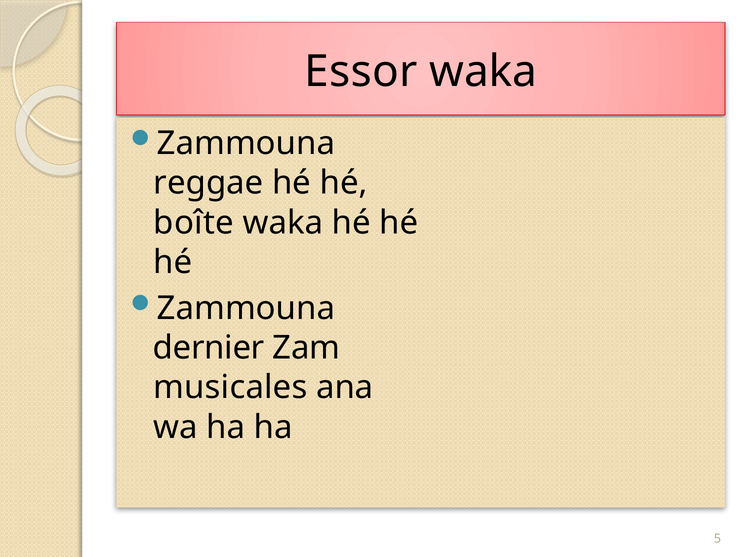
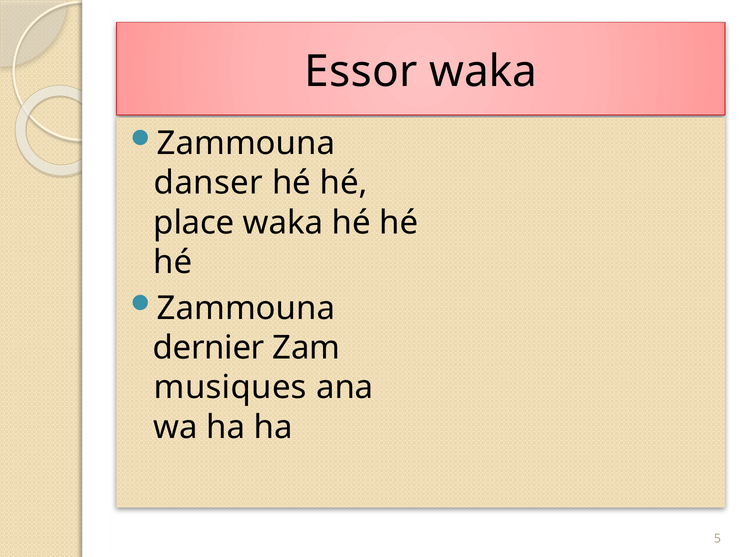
reggae: reggae -> danser (208, 183)
boîte: boîte -> place (194, 222)
musicales: musicales -> musiques (230, 387)
